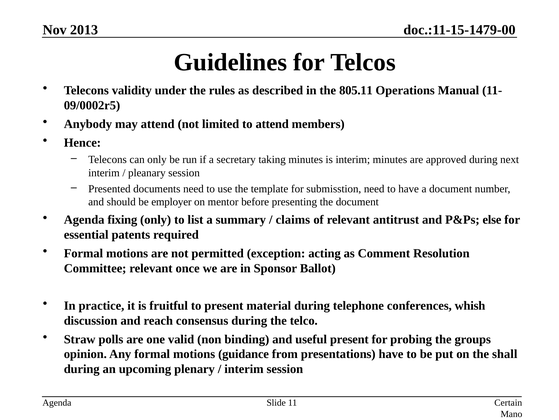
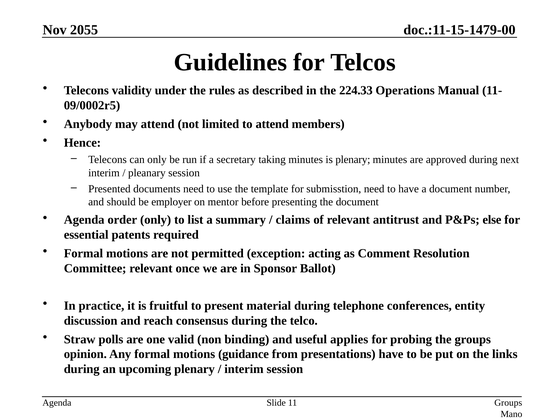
2013: 2013 -> 2055 (84, 30)
805.11: 805.11 -> 224.33 (356, 90)
is interim: interim -> plenary (353, 159)
fixing: fixing -> order (122, 219)
whish: whish -> entity (470, 305)
useful present: present -> applies (349, 339)
shall: shall -> links (505, 354)
11 Certain: Certain -> Groups (508, 402)
